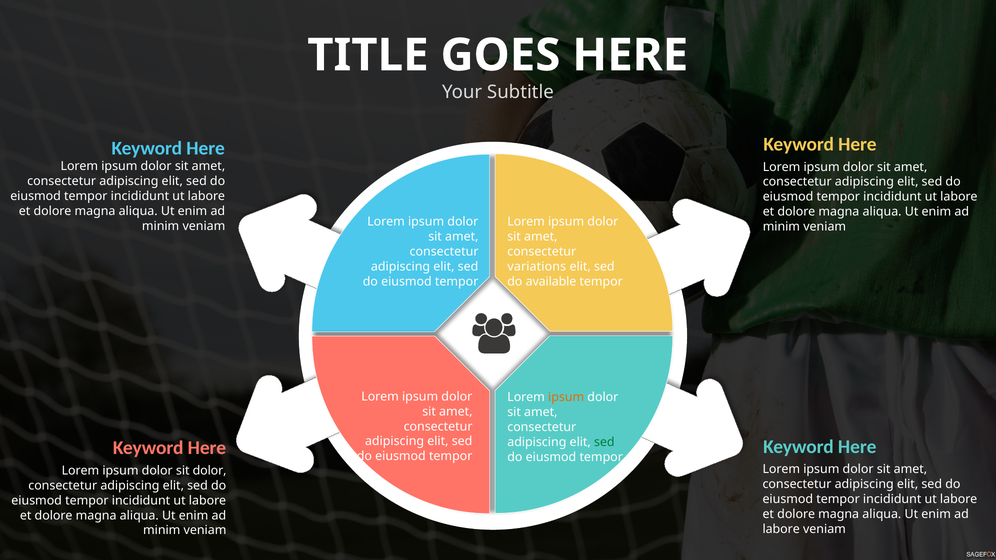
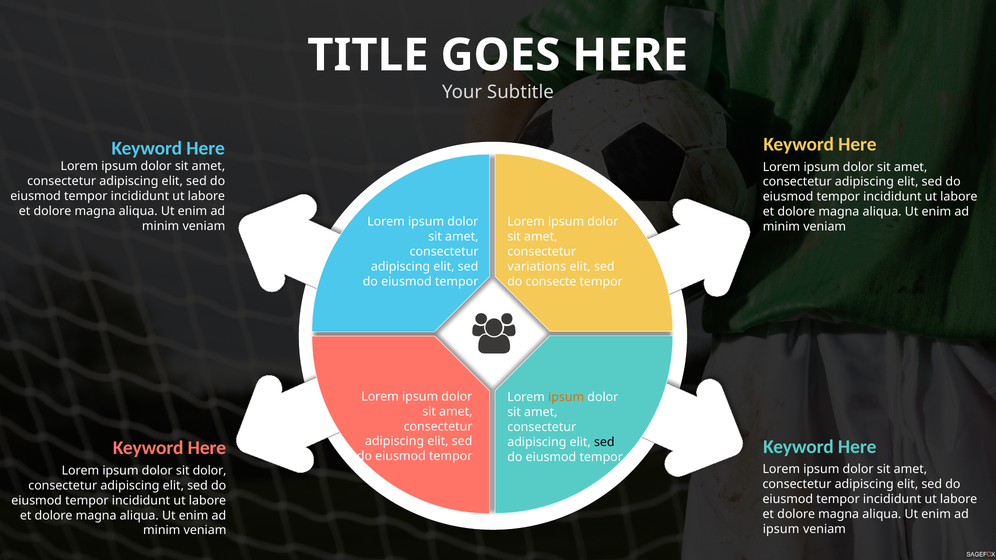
available: available -> consecte (551, 282)
sed colour: green -> black (604, 442)
labore: labore -> ipsum (781, 529)
